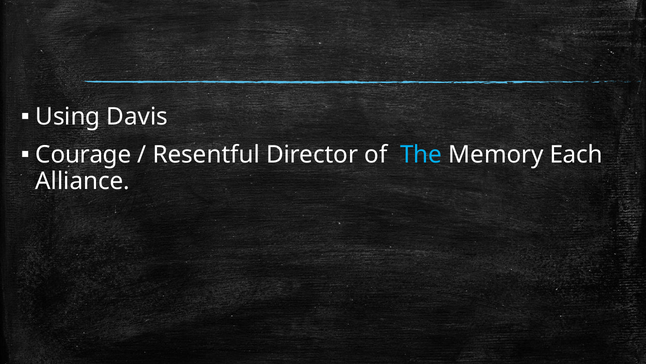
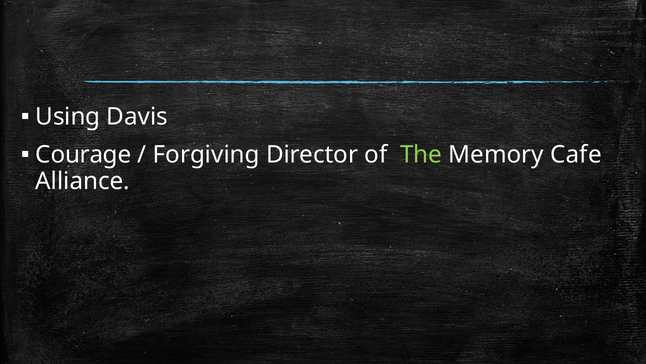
Resentful: Resentful -> Forgiving (206, 155)
The colour: light blue -> light green (421, 155)
Each: Each -> Cafe (576, 155)
